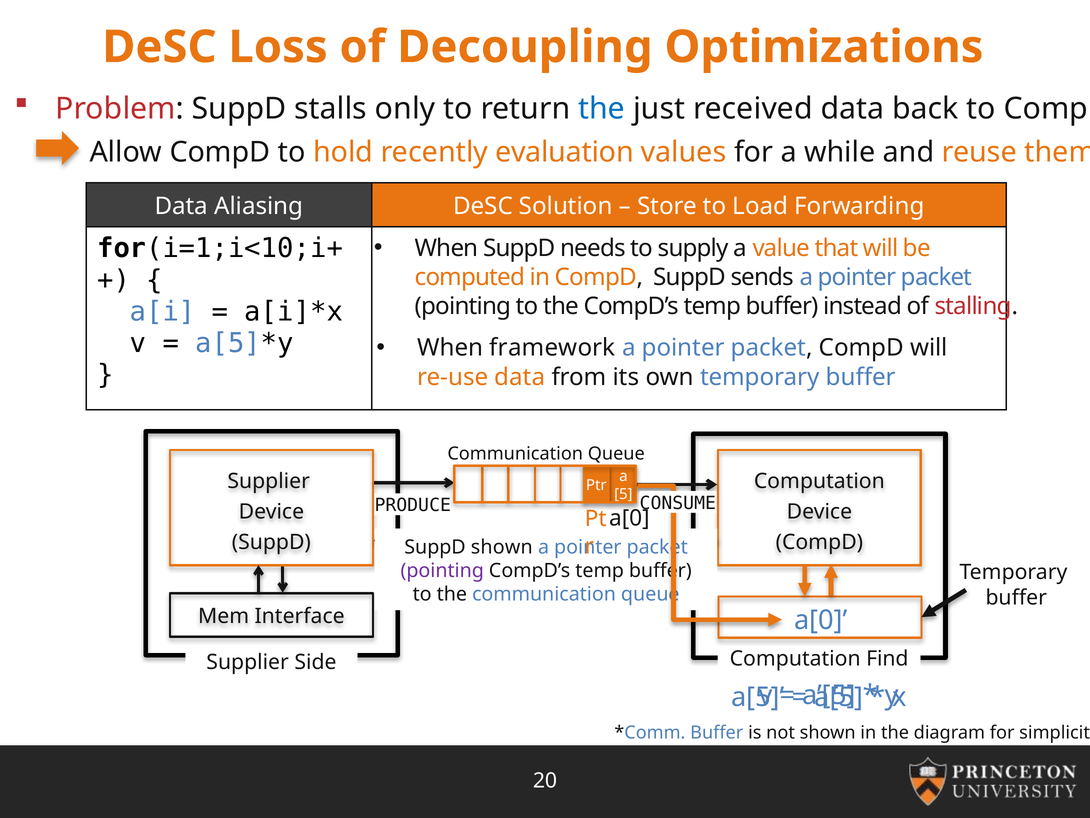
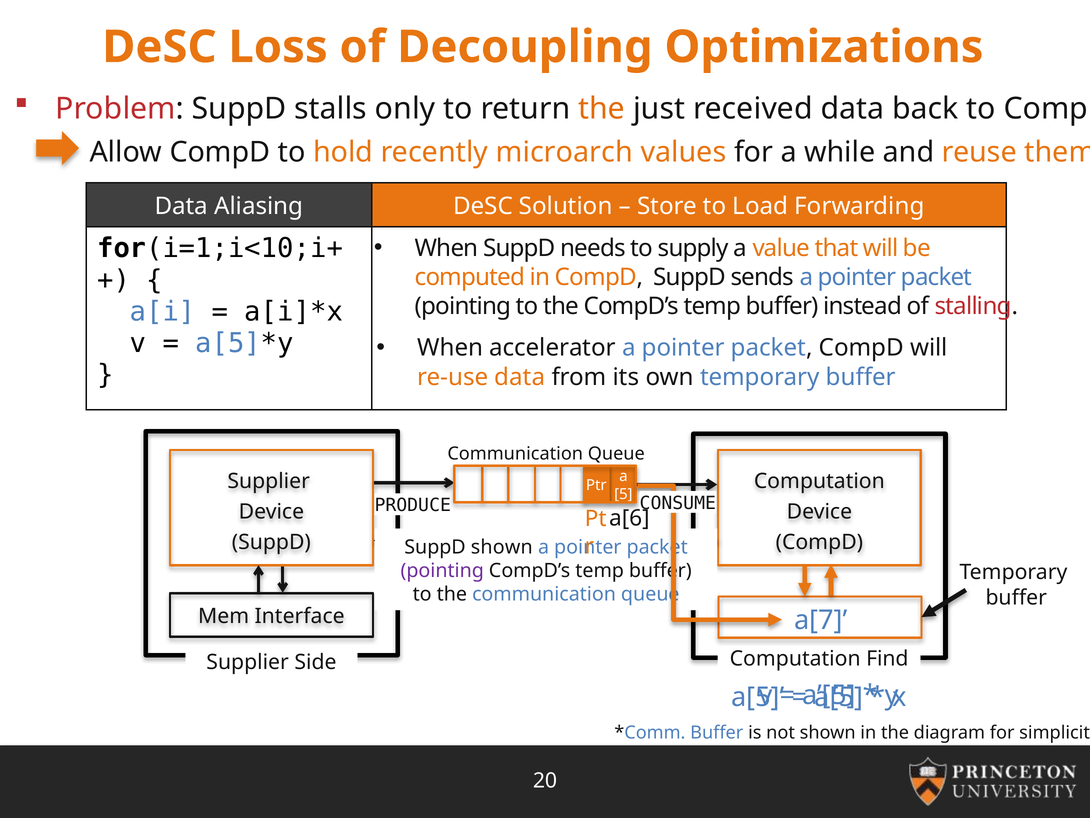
the colour: blue -> orange (602, 109)
evaluation: evaluation -> microarch (564, 152)
framework: framework -> accelerator (553, 348)
a[0: a[0 -> a[6 (629, 518)
a[0: a[0 -> a[7 (821, 620)
